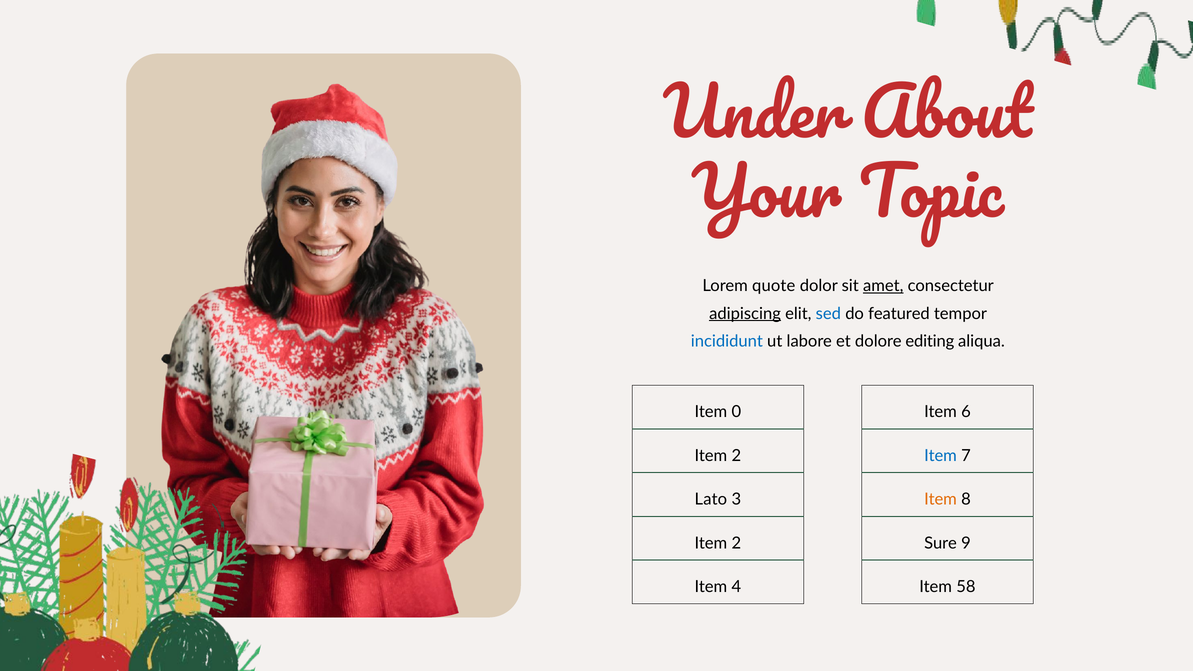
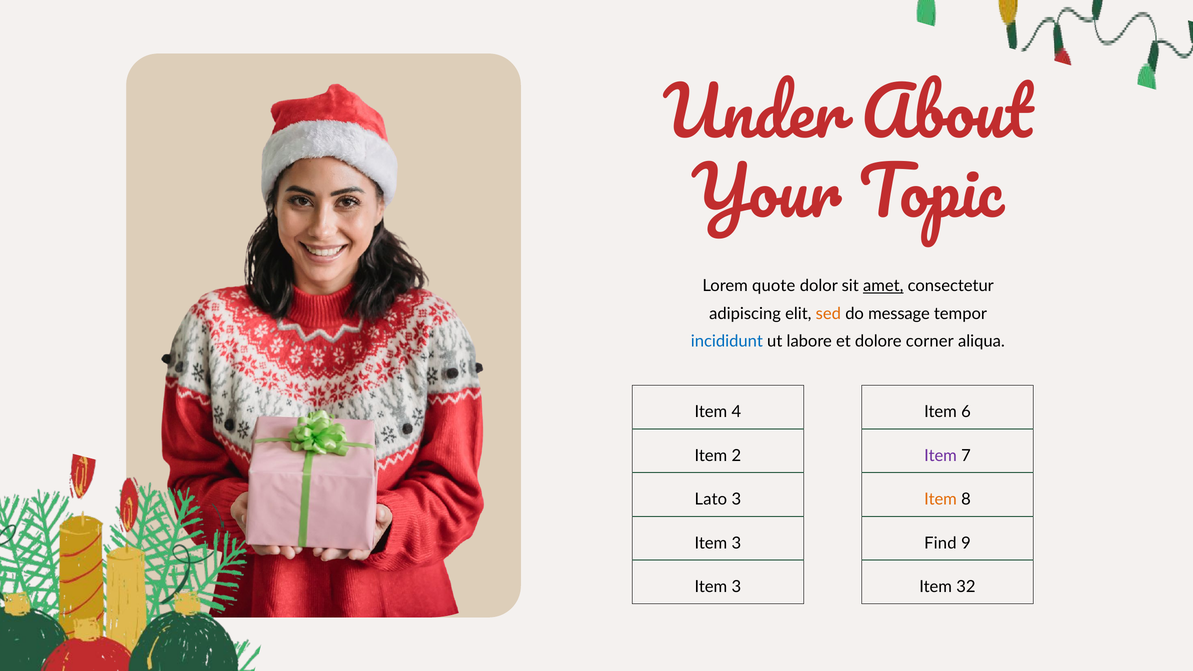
adipiscing underline: present -> none (745, 314)
sed colour: blue -> orange (828, 314)
featured: featured -> message (899, 314)
editing: editing -> corner (930, 341)
0: 0 -> 4 (736, 412)
Item colour: blue -> purple (941, 456)
2: 2 -> 3 (736, 543)
Sure: Sure -> Find (940, 543)
4: 4 -> 3 (736, 587)
58: 58 -> 32 (966, 587)
